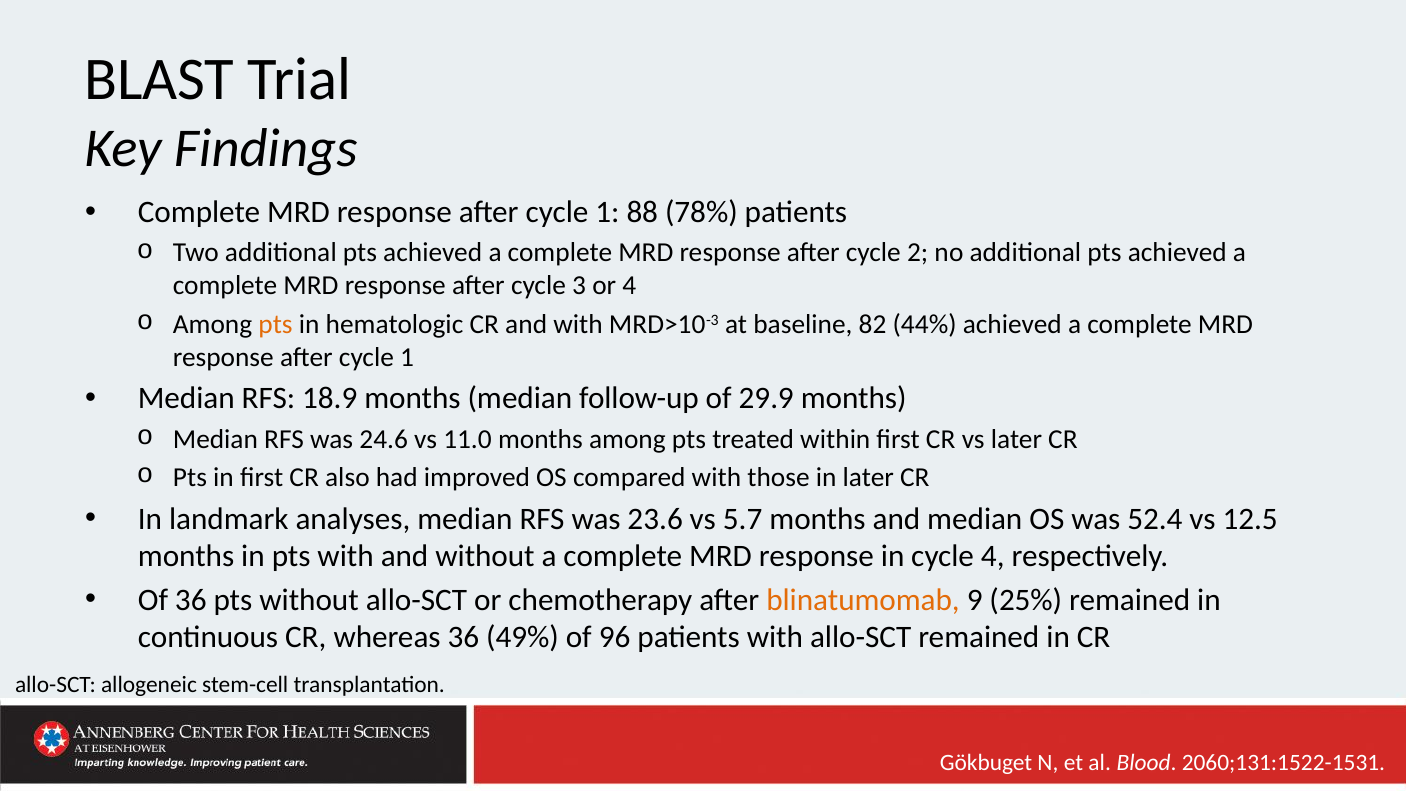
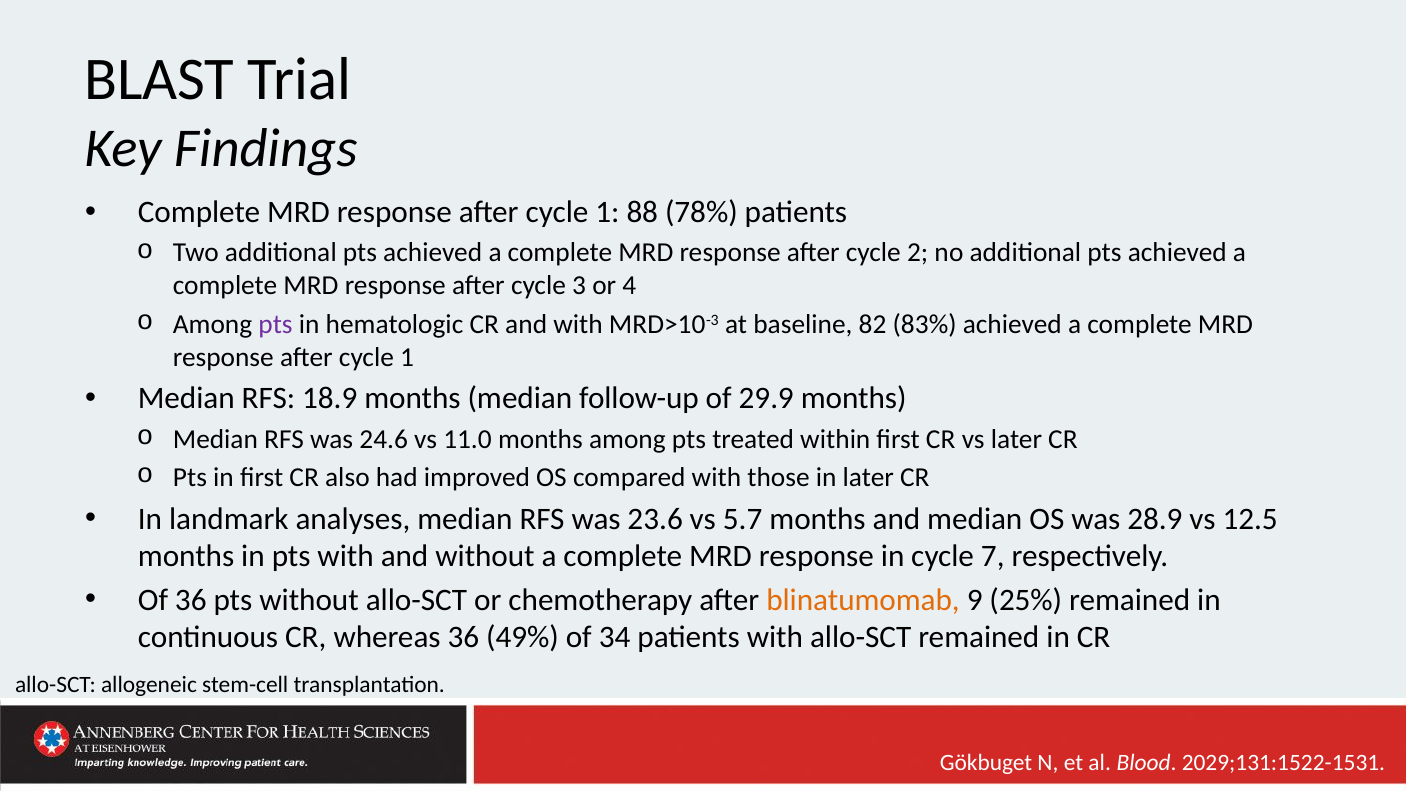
pts colour: orange -> purple (276, 324)
44%: 44% -> 83% (925, 324)
52.4: 52.4 -> 28.9 (1155, 519)
cycle 4: 4 -> 7 (993, 556)
96: 96 -> 34 (615, 638)
2060;131:1522-1531: 2060;131:1522-1531 -> 2029;131:1522-1531 (1283, 762)
